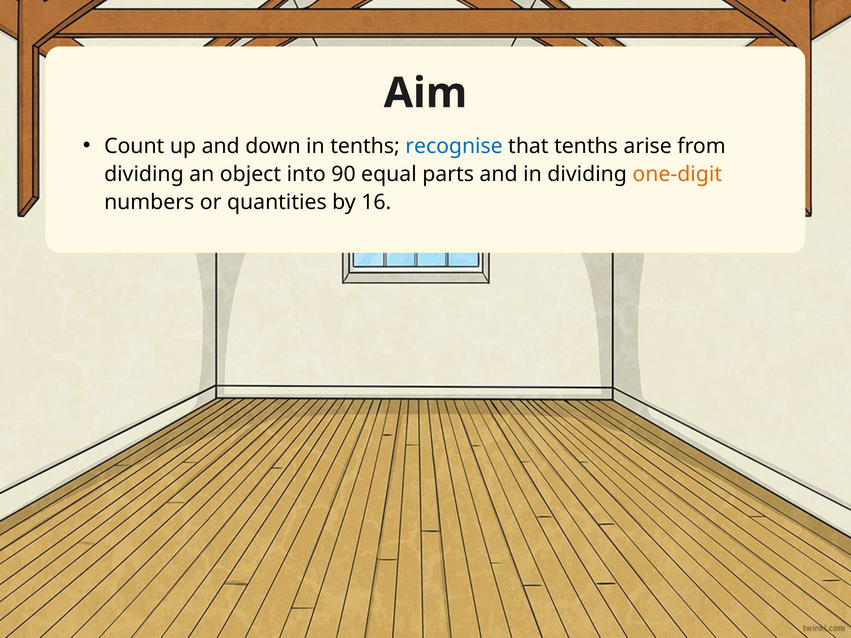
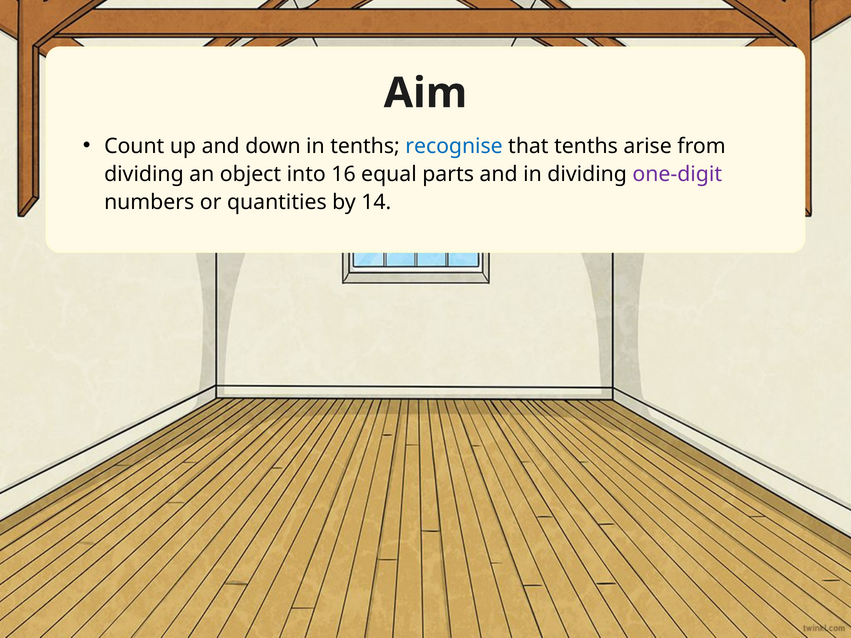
90: 90 -> 16 (344, 174)
one-digit colour: orange -> purple (677, 174)
16: 16 -> 14 (376, 202)
